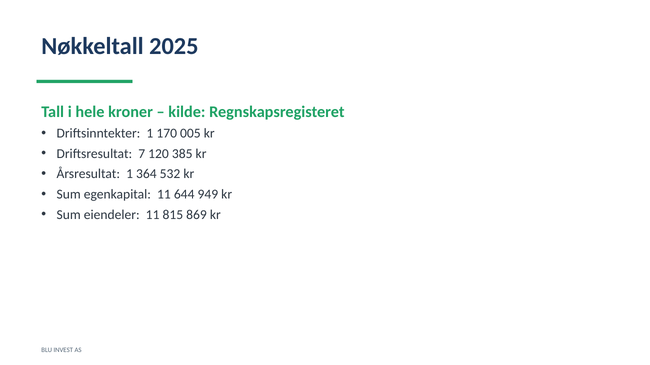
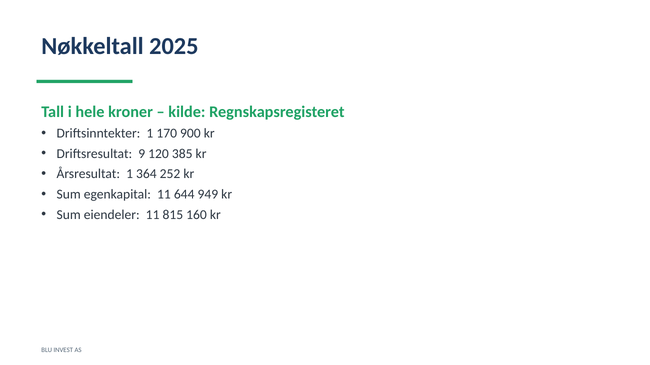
005: 005 -> 900 (190, 134)
7: 7 -> 9 (142, 154)
532: 532 -> 252 (170, 174)
869: 869 -> 160 (197, 215)
